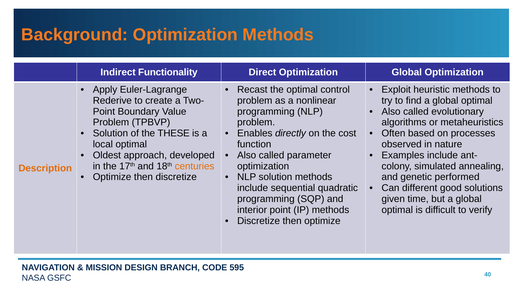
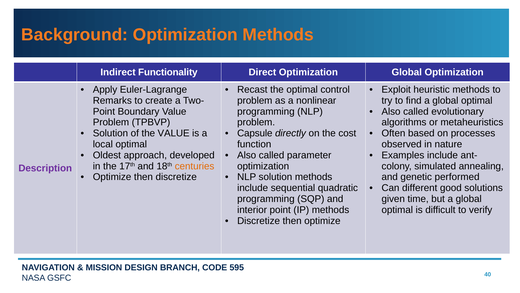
Rederive: Rederive -> Remarks (112, 100)
the THESE: THESE -> VALUE (174, 133)
Enables: Enables -> Capsule (255, 133)
Description colour: orange -> purple (45, 168)
